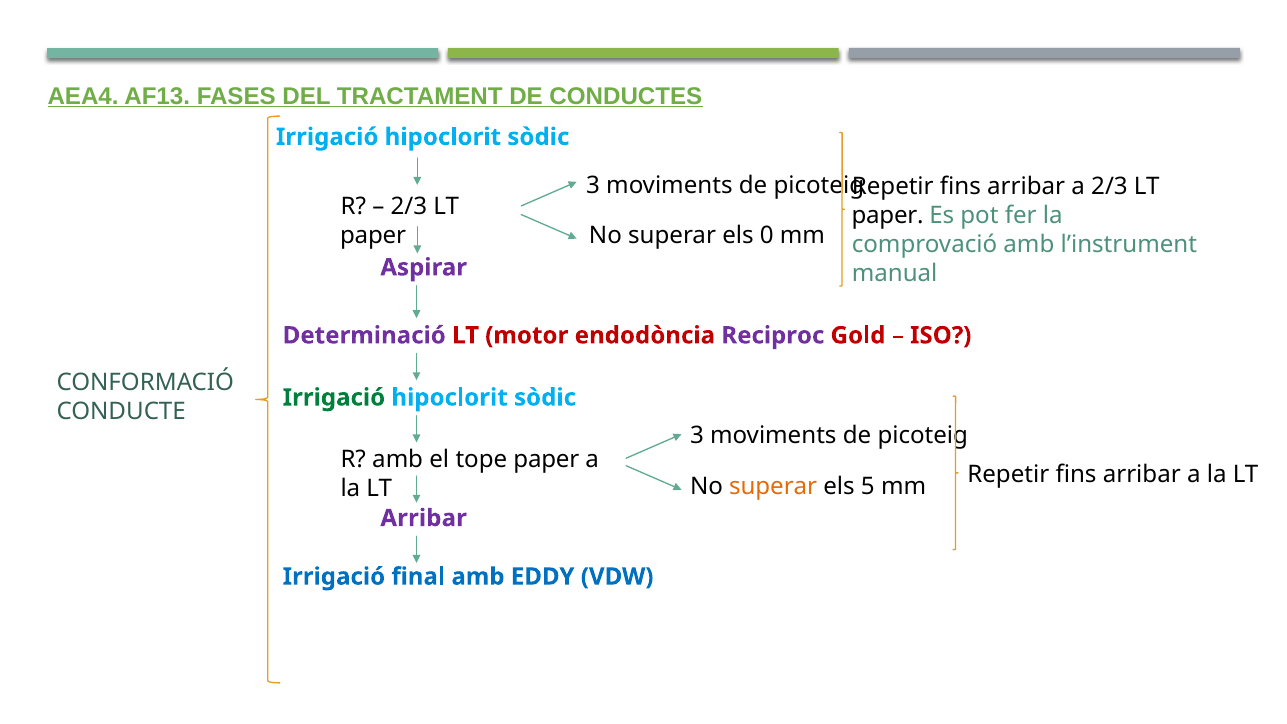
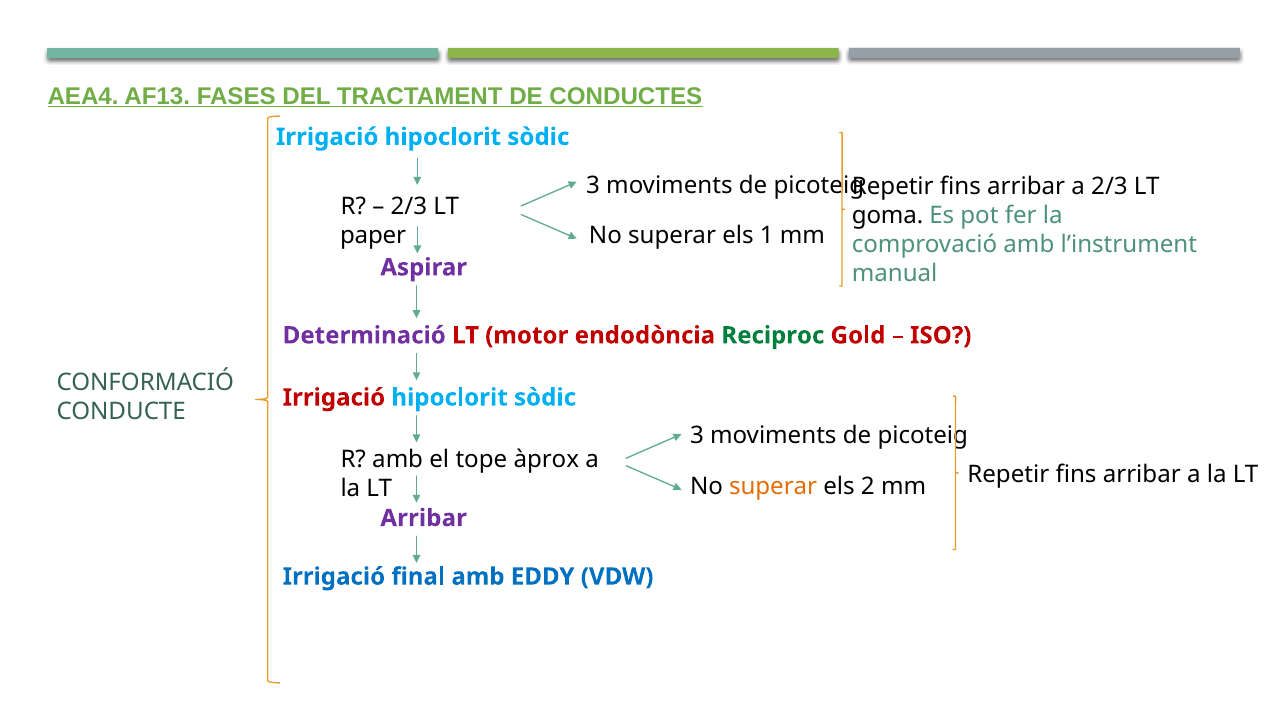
paper: paper -> goma (888, 215)
0: 0 -> 1 (767, 235)
Reciproc colour: purple -> green (773, 335)
Irrigació colour: green -> red (334, 398)
tope paper: paper -> àprox (546, 460)
5: 5 -> 2 (868, 487)
